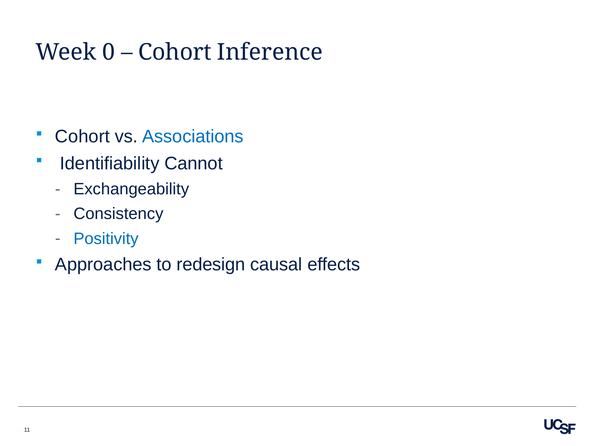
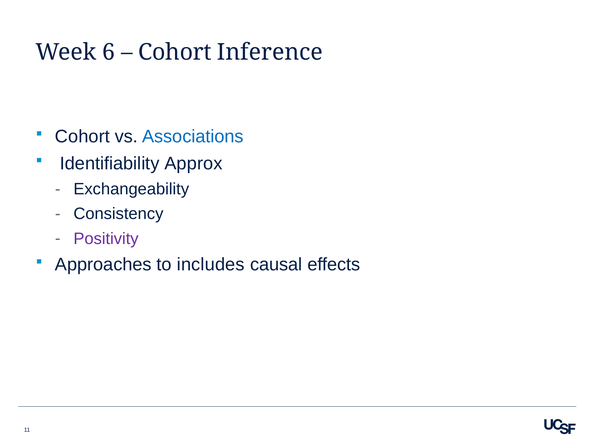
0: 0 -> 6 (109, 52)
Cannot: Cannot -> Approx (193, 163)
Positivity colour: blue -> purple (106, 238)
redesign: redesign -> includes (211, 264)
